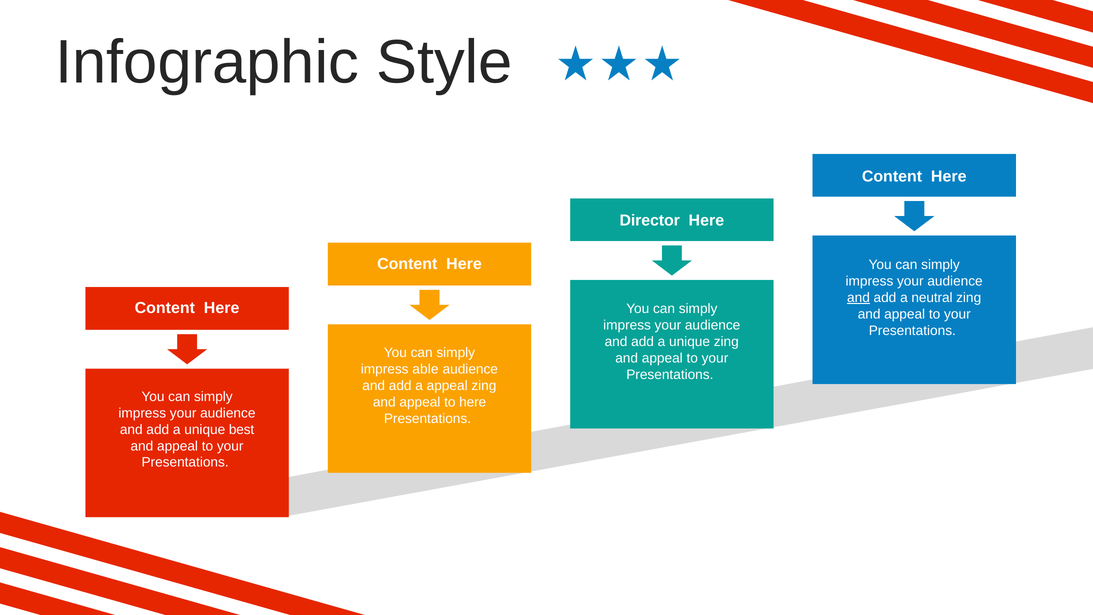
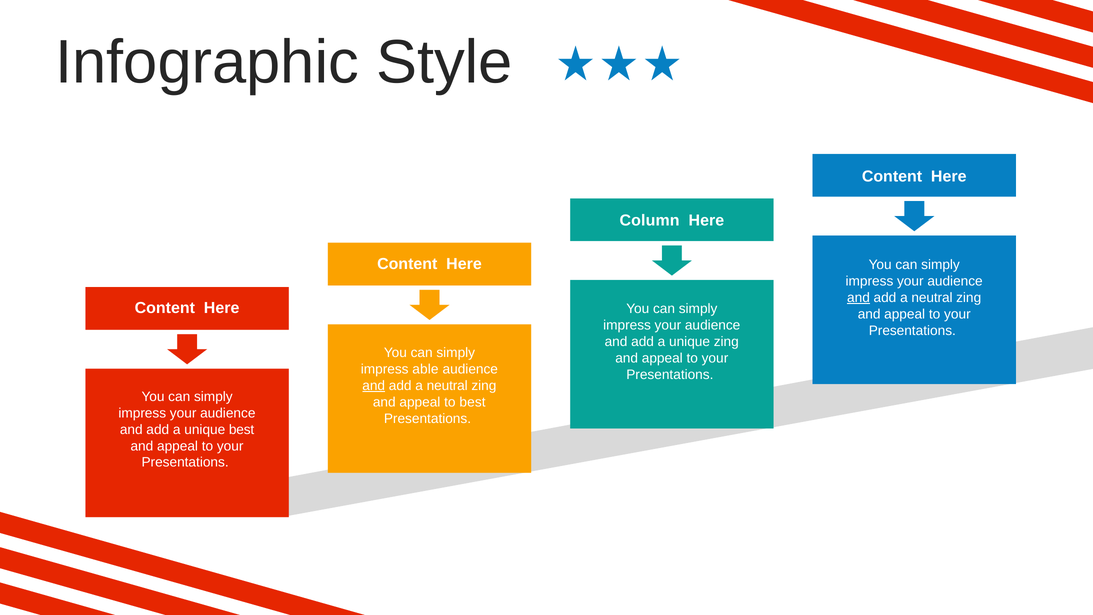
Director: Director -> Column (650, 220)
and underline: none -> present (374, 386)
appeal: appeal -> neutral (447, 386)
to here: here -> best (473, 402)
